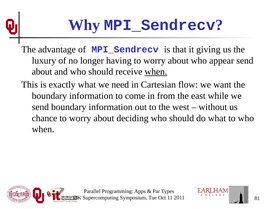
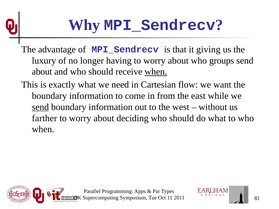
appear: appear -> groups (222, 61)
send underline: none -> present (40, 107)
chance: chance -> farther (44, 118)
